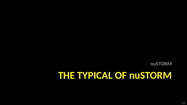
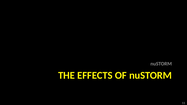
TYPICAL: TYPICAL -> EFFECTS (95, 75)
